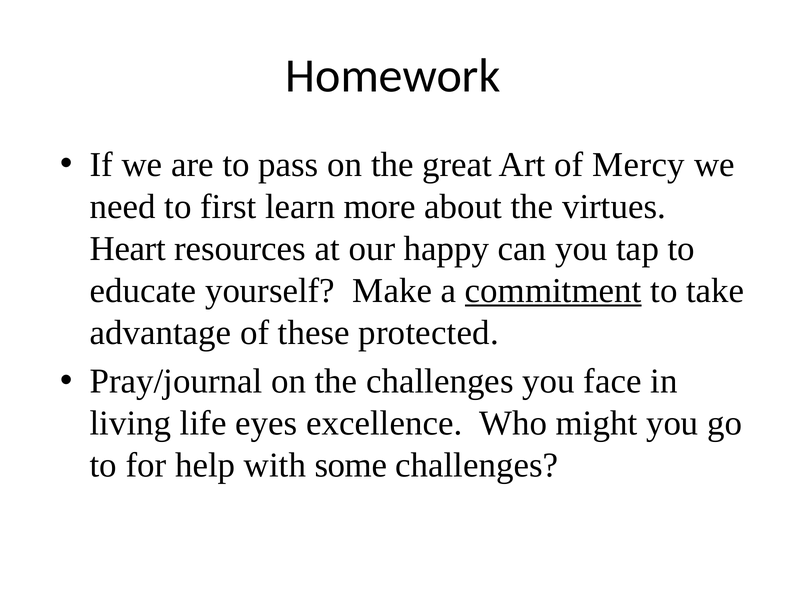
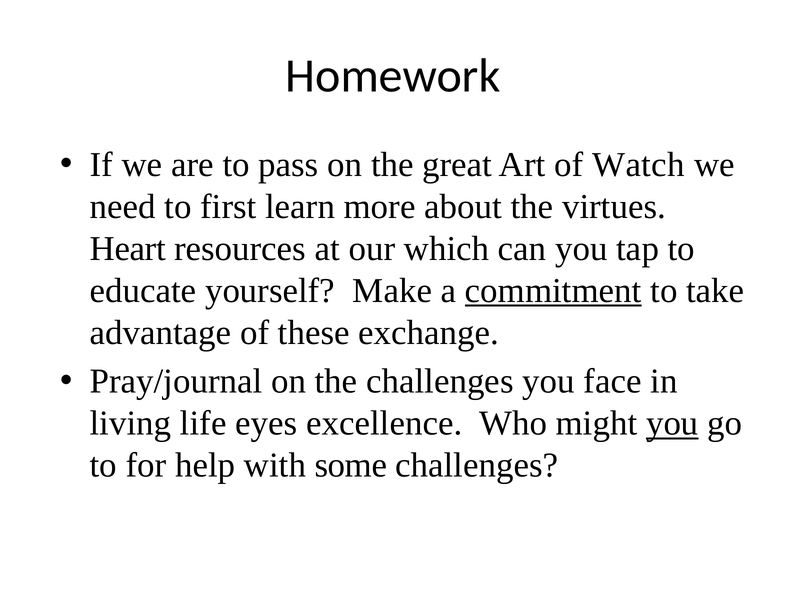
Mercy: Mercy -> Watch (639, 165)
happy: happy -> which (446, 249)
protected: protected -> exchange (429, 333)
you underline: none -> present (672, 424)
